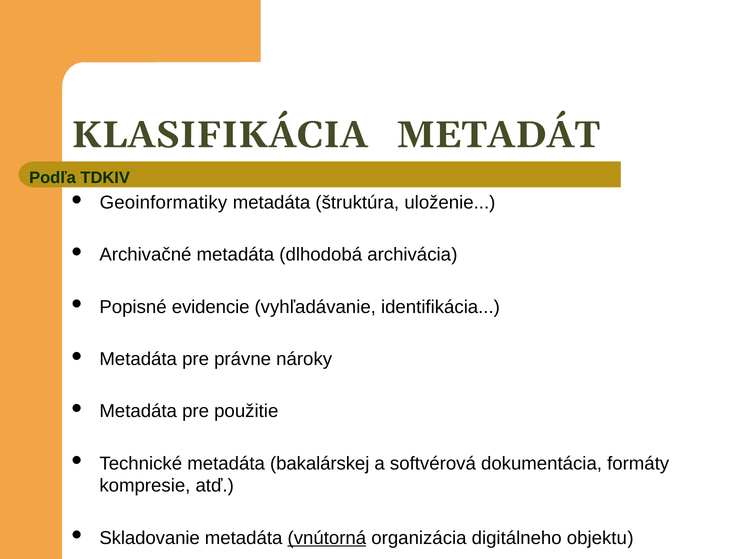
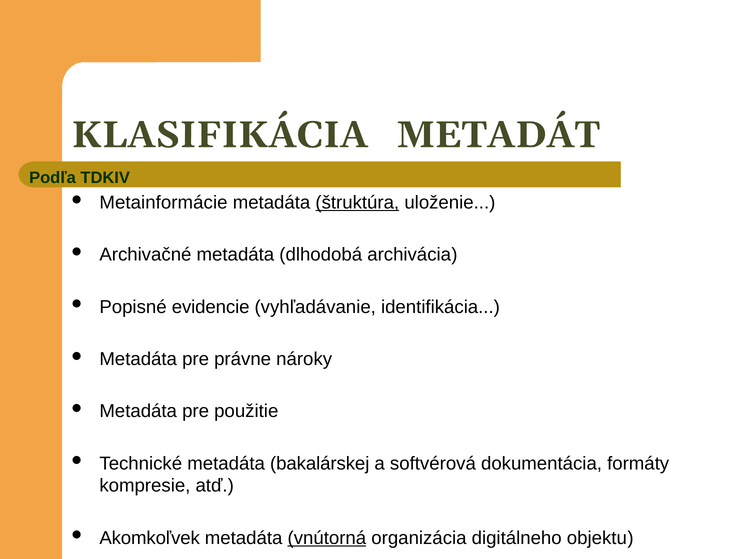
Geoinformatiky: Geoinformatiky -> Metainformácie (163, 202)
štruktúra underline: none -> present (357, 202)
Skladovanie: Skladovanie -> Akomkoľvek (150, 538)
